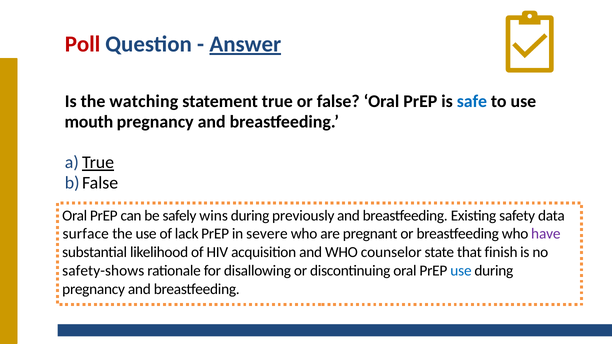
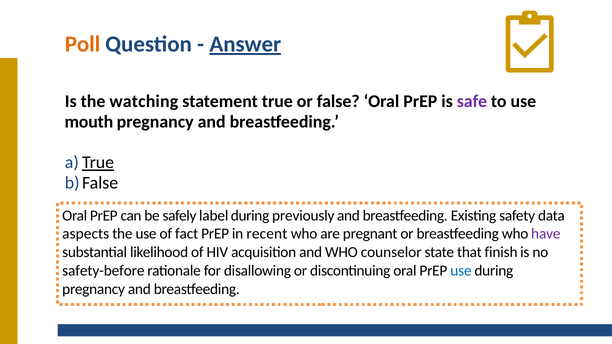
Poll colour: red -> orange (83, 44)
safe colour: blue -> purple (472, 102)
wins: wins -> label (214, 216)
surface: surface -> aspects (86, 234)
lack: lack -> fact (187, 234)
severe: severe -> recent (267, 234)
safety-shows: safety-shows -> safety-before (103, 271)
